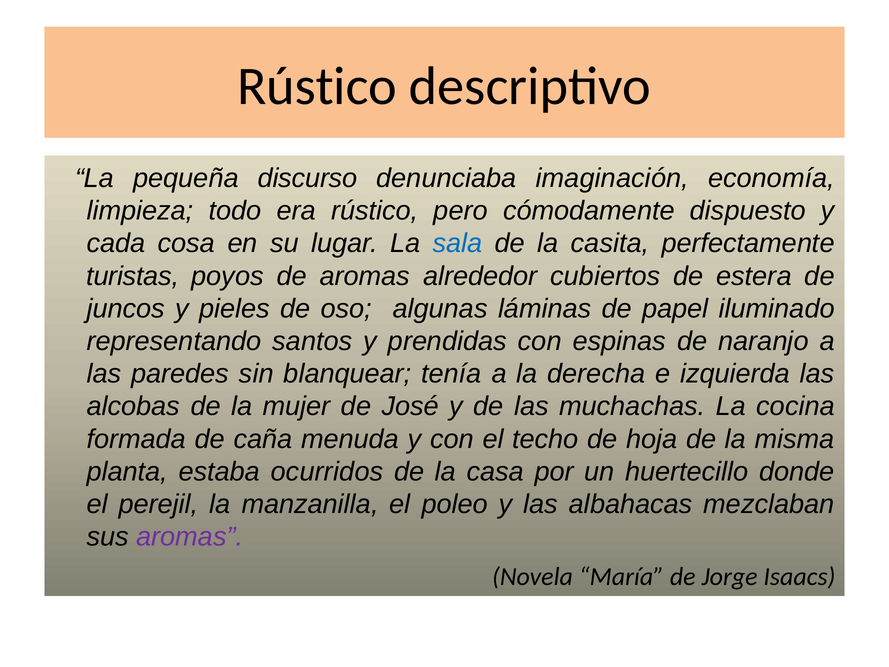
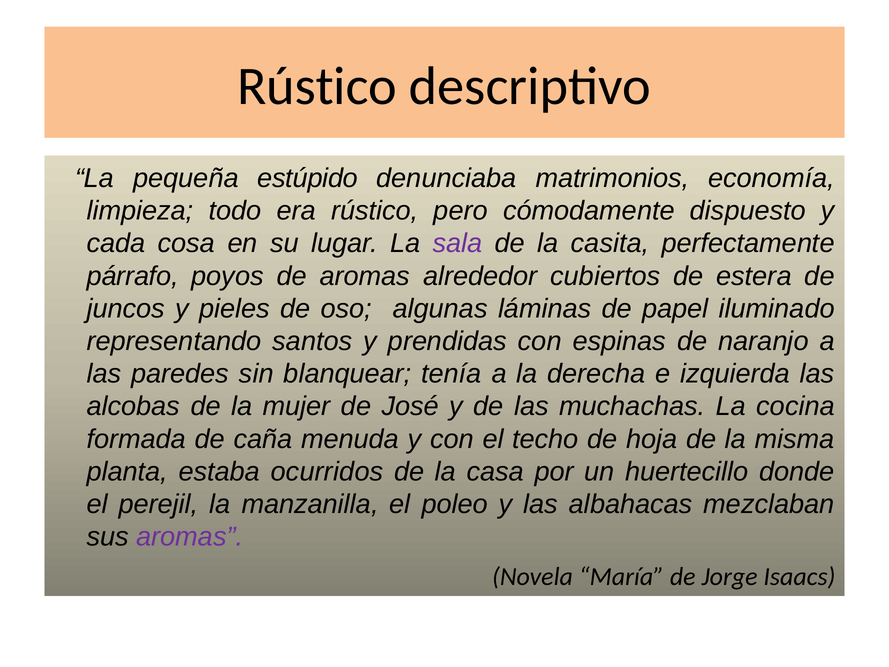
discurso: discurso -> estúpido (308, 178)
imaginación: imaginación -> matrimonios (612, 178)
sala colour: blue -> purple (458, 243)
turistas: turistas -> párrafo (133, 276)
